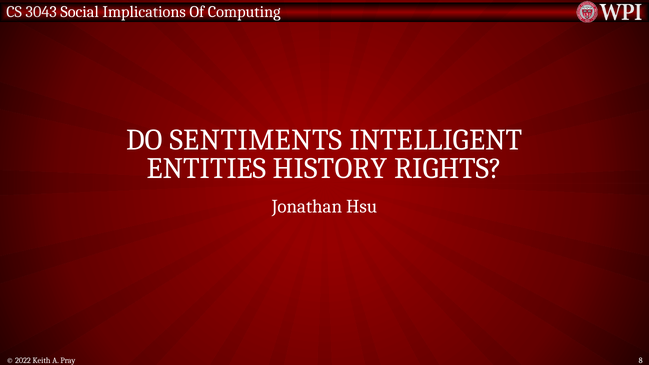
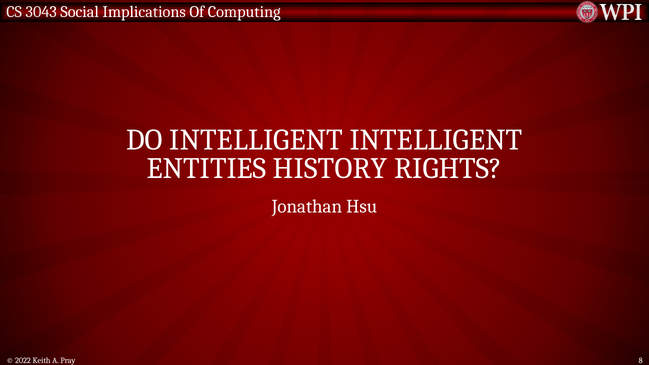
DO SENTIMENTS: SENTIMENTS -> INTELLIGENT (256, 140)
